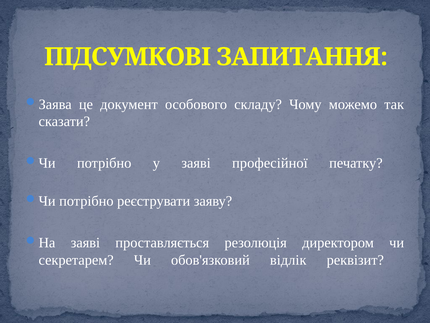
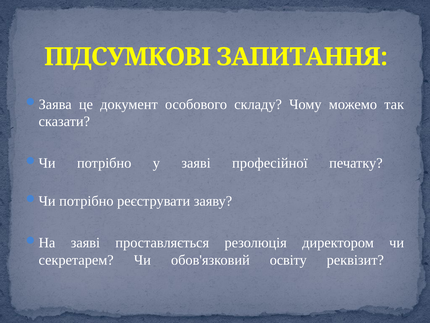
відлік: відлік -> освіту (288, 260)
